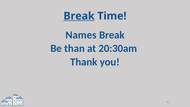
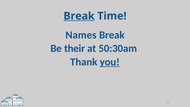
than: than -> their (75, 48)
20:30am: 20:30am -> 50:30am (118, 48)
you underline: none -> present (110, 62)
